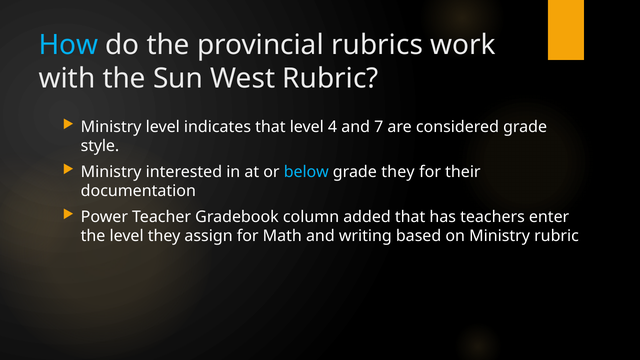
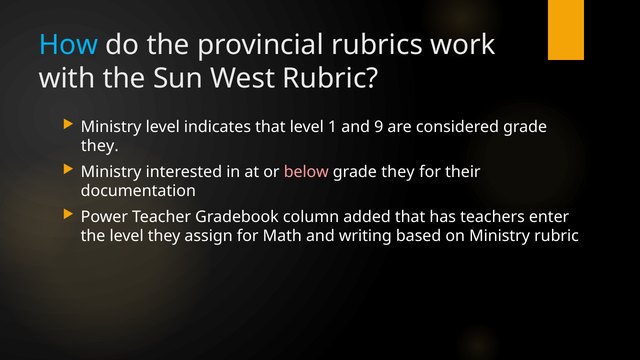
4: 4 -> 1 (333, 127)
7: 7 -> 9 (379, 127)
style: style -> they (100, 146)
below colour: light blue -> pink (306, 172)
